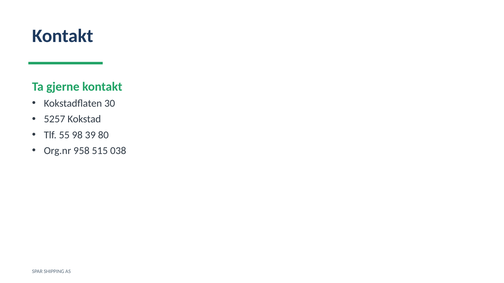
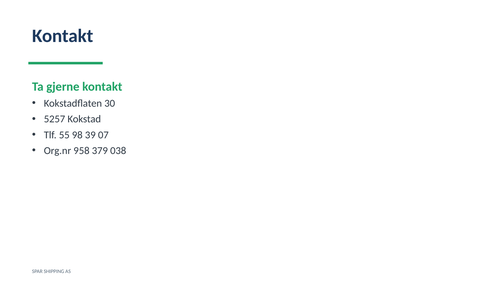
80: 80 -> 07 (103, 135)
515: 515 -> 379 (100, 151)
